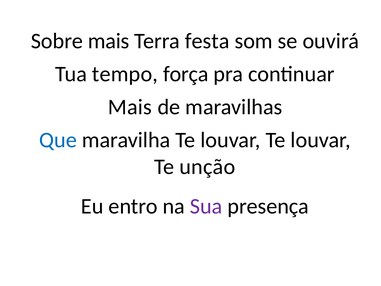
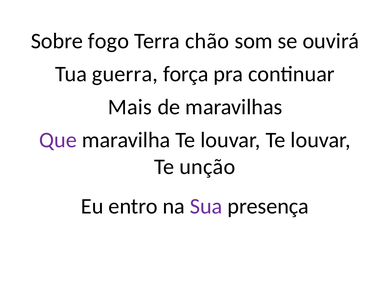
Sobre mais: mais -> fogo (108, 41)
festa: festa -> chão (207, 41)
tempo: tempo -> guerra (125, 74)
Que colour: blue -> purple (58, 140)
